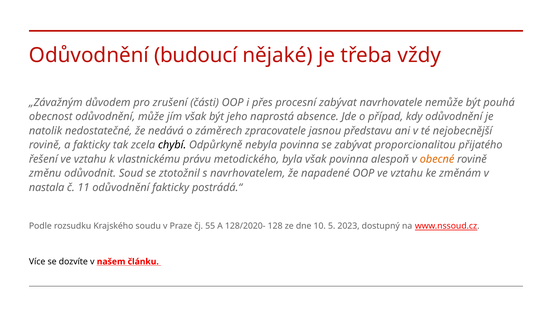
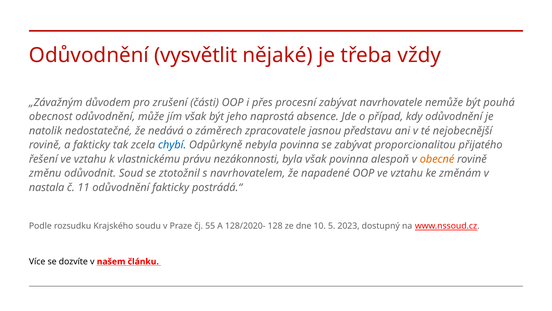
budoucí: budoucí -> vysvětlit (196, 55)
chybí colour: black -> blue (172, 145)
metodického: metodického -> nezákonnosti (247, 159)
